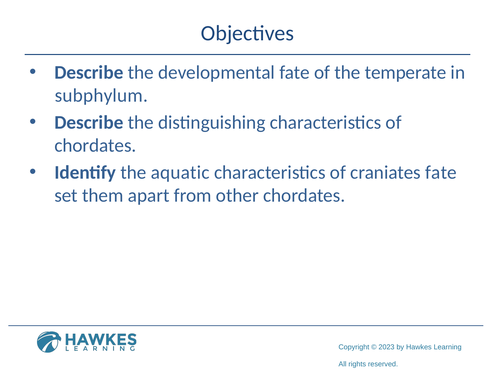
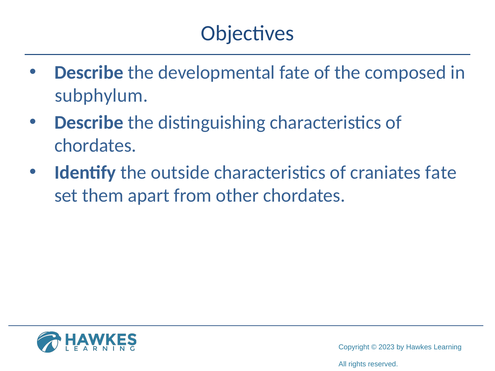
temperate: temperate -> composed (406, 72)
aquatic: aquatic -> outside (180, 173)
